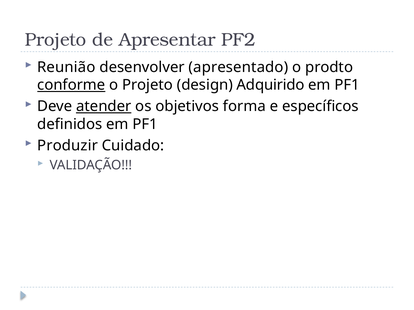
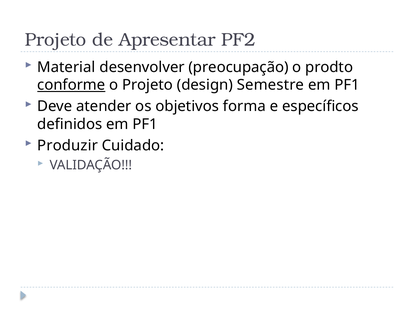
Reunião: Reunião -> Material (66, 67)
apresentado: apresentado -> preocupação (239, 67)
Adquirido: Adquirido -> Semestre (270, 85)
atender underline: present -> none (104, 107)
